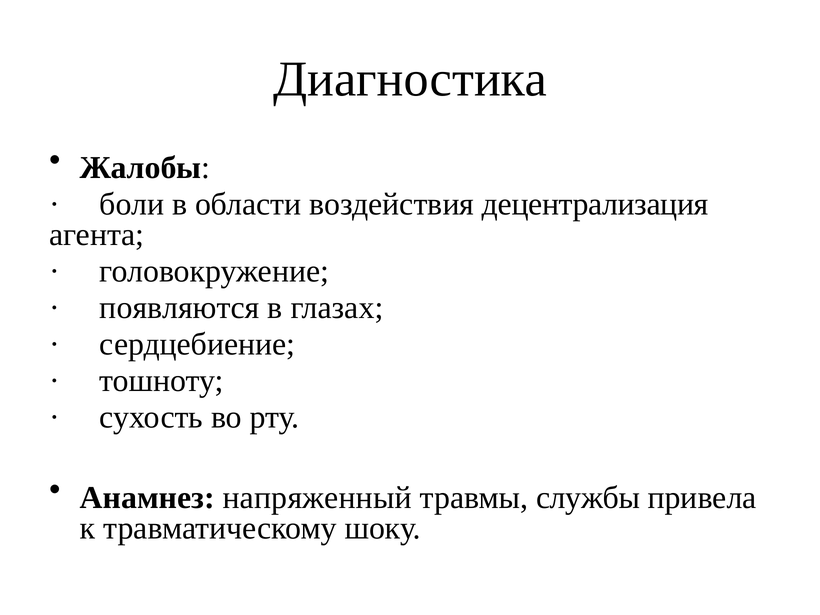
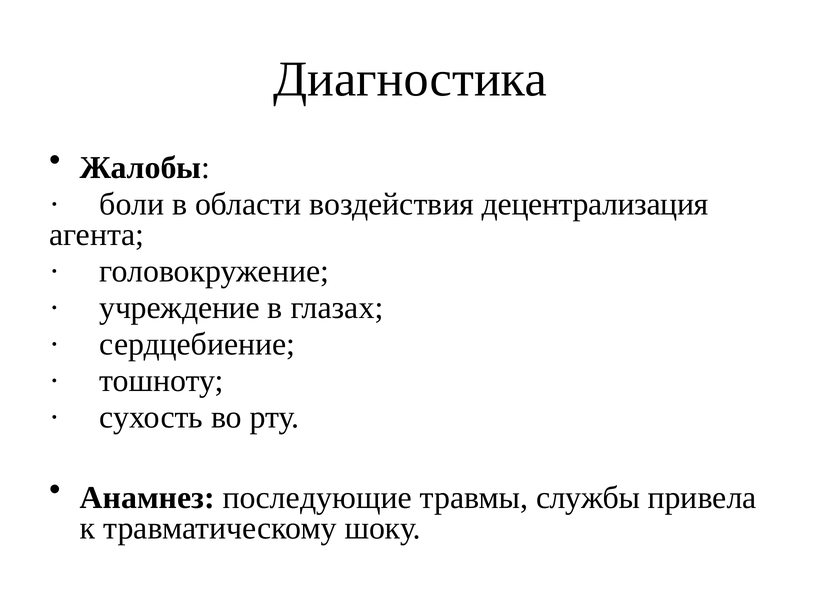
появляются: появляются -> учреждение (180, 308)
напряженный: напряженный -> последующие (317, 498)
